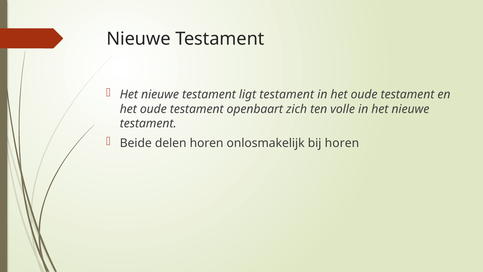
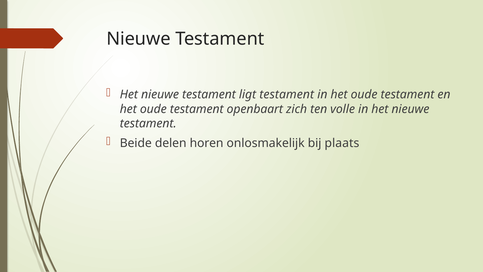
bij horen: horen -> plaats (342, 143)
